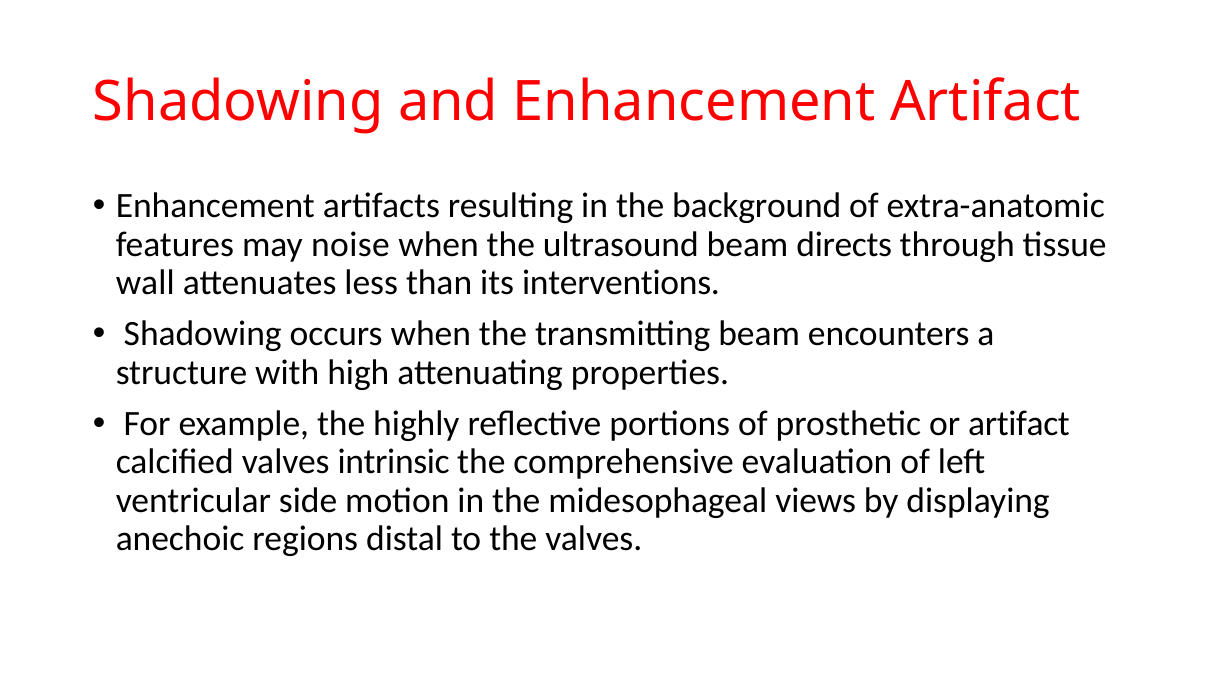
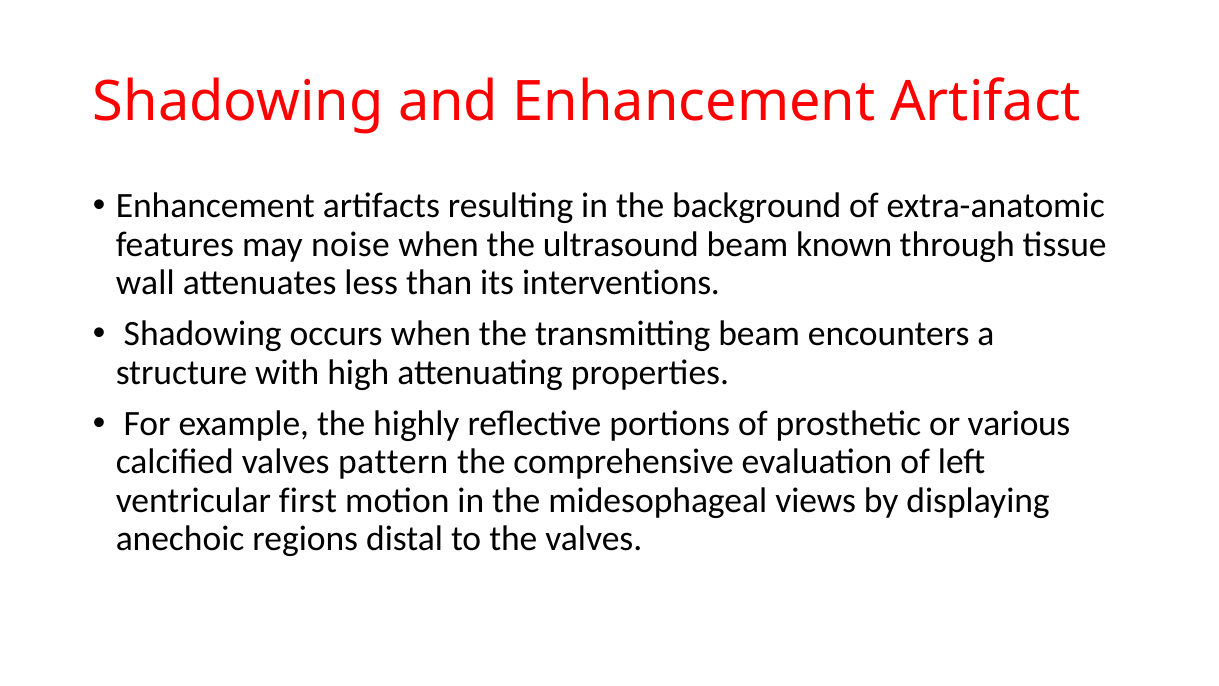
directs: directs -> known (844, 245)
or artifact: artifact -> various (1019, 424)
intrinsic: intrinsic -> pattern (393, 462)
side: side -> first (308, 500)
